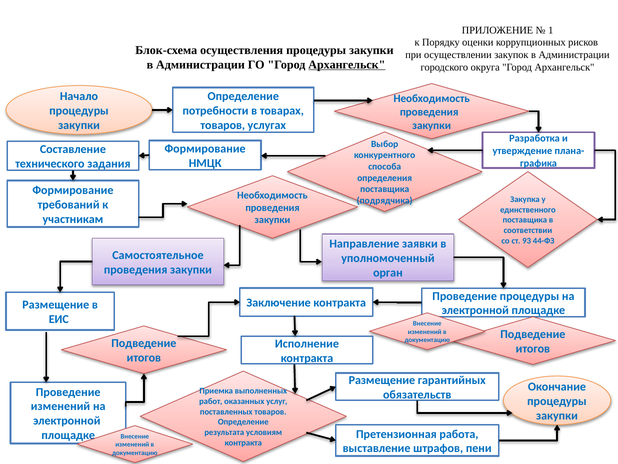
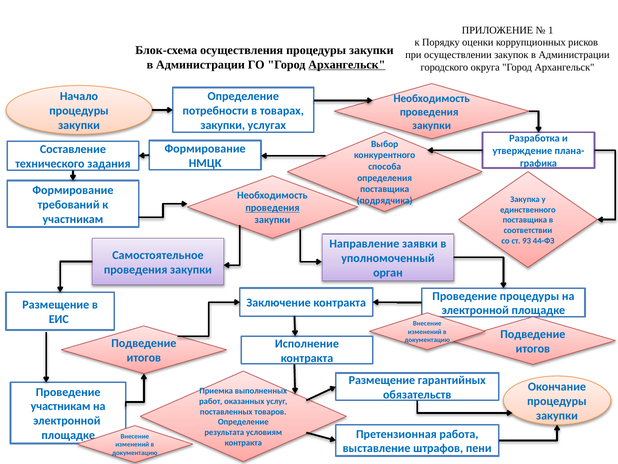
товаров: товаров -> закупки (223, 125)
проведения underline: none -> present (272, 207)
изменений: изменений -> участникам (61, 406)
